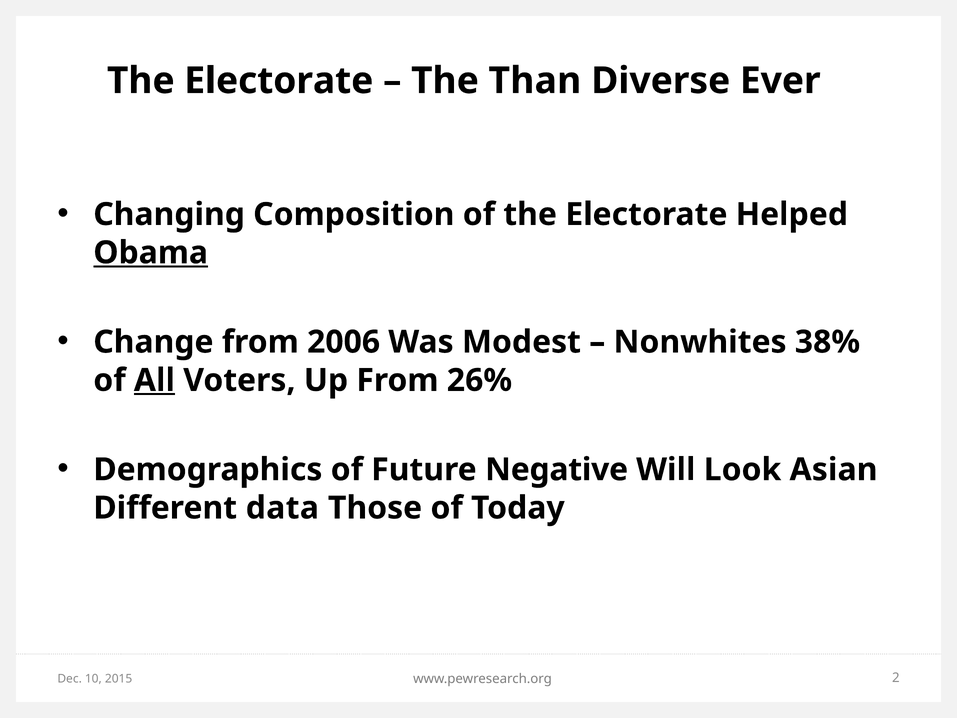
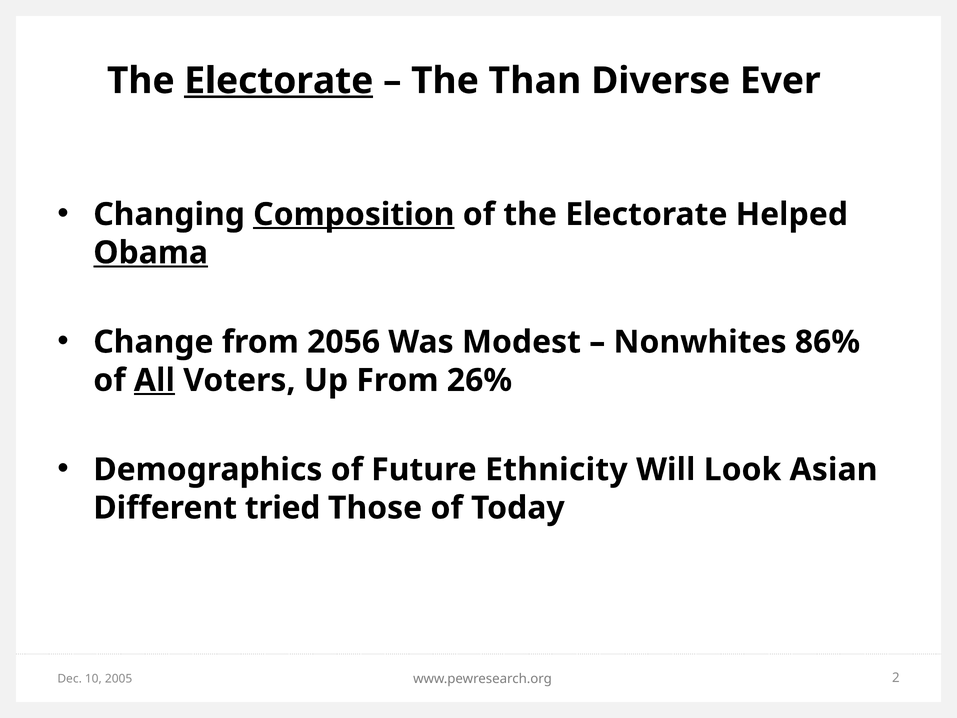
Electorate underline: none -> present (279, 81)
Composition underline: none -> present (354, 214)
2006: 2006 -> 2056 (344, 342)
38%: 38% -> 86% (827, 342)
Negative: Negative -> Ethnicity (556, 470)
data: data -> tried (283, 508)
2015: 2015 -> 2005 (119, 679)
